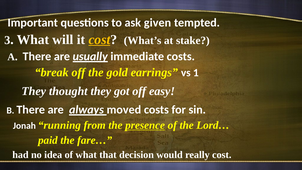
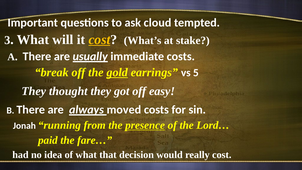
given: given -> cloud (157, 23)
gold underline: none -> present (117, 72)
1: 1 -> 5 (196, 73)
